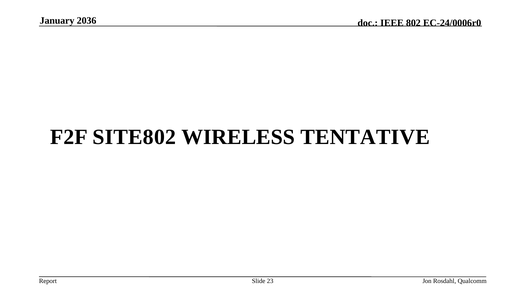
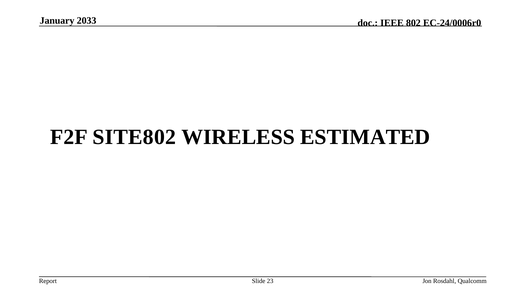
2036: 2036 -> 2033 (87, 21)
TENTATIVE: TENTATIVE -> ESTIMATED (365, 137)
